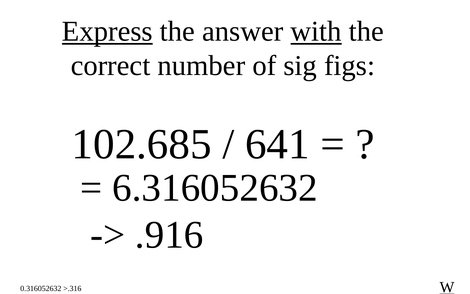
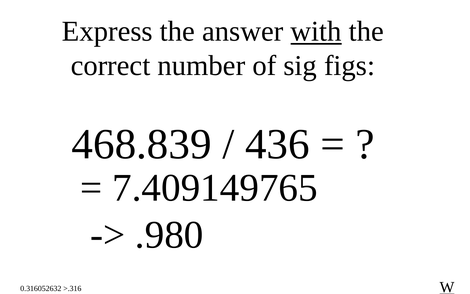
Express underline: present -> none (107, 31)
102.685: 102.685 -> 468.839 (142, 144)
641: 641 -> 436 (277, 144)
6.316052632: 6.316052632 -> 7.409149765 (215, 188)
.916: .916 -> .980 (169, 235)
